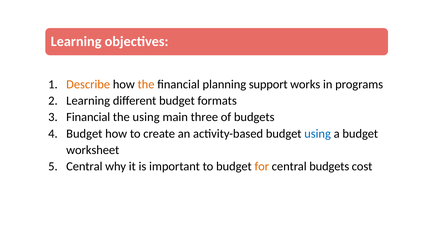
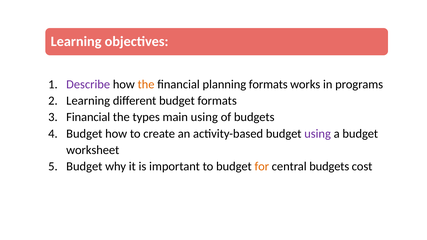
Describe colour: orange -> purple (88, 84)
planning support: support -> formats (268, 84)
the using: using -> types (146, 117)
main three: three -> using (204, 117)
using colour: blue -> purple (318, 134)
Central: Central -> Budget (84, 167)
